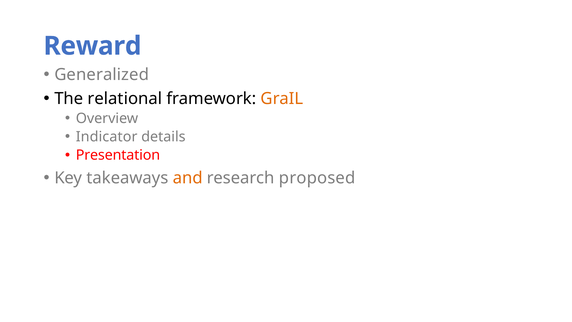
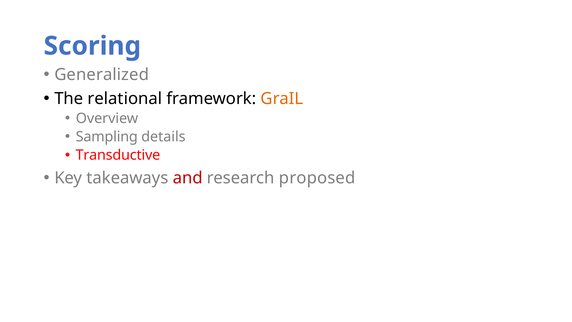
Reward: Reward -> Scoring (92, 46)
Indicator: Indicator -> Sampling (107, 137)
Presentation: Presentation -> Transductive (118, 155)
and colour: orange -> red (188, 178)
